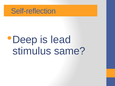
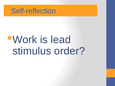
Deep: Deep -> Work (25, 40)
same: same -> order (70, 51)
